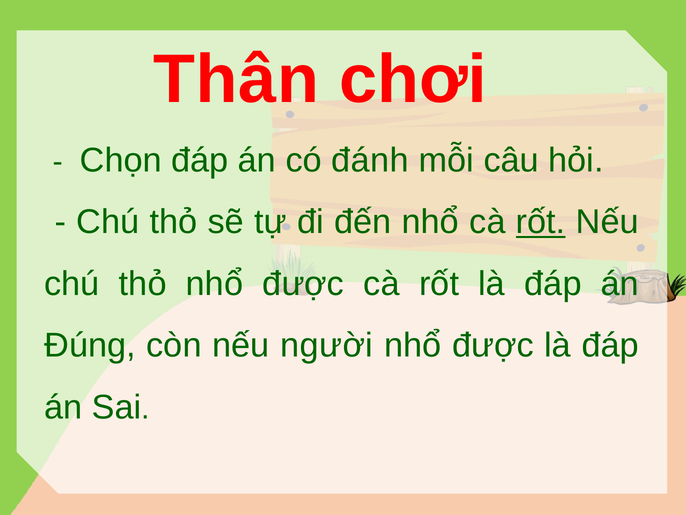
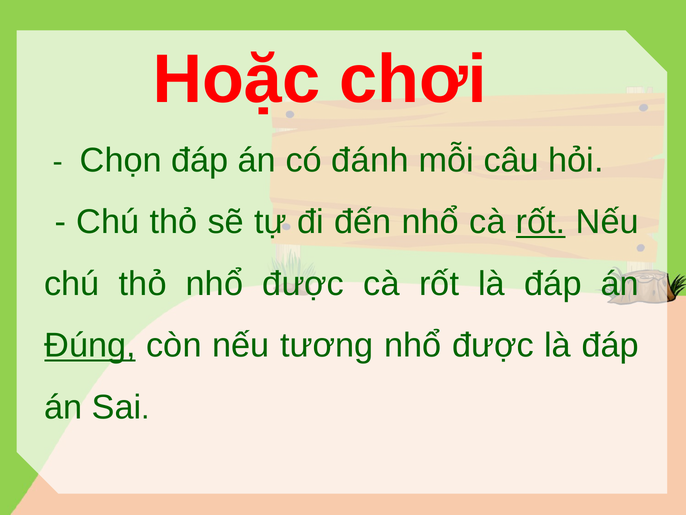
Thân: Thân -> Hoặc (236, 80)
Đúng underline: none -> present (90, 345)
người: người -> tương (327, 345)
